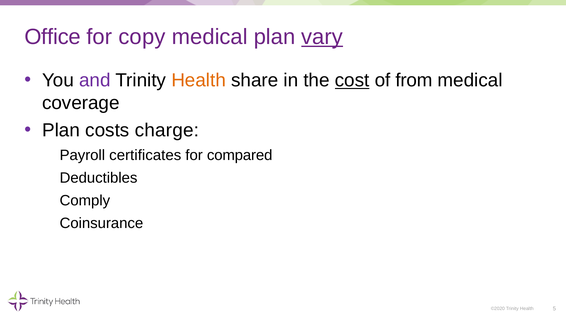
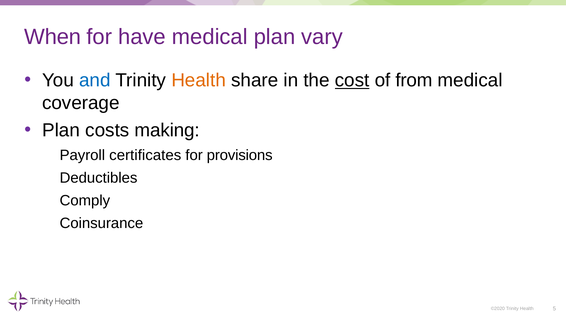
Office: Office -> When (53, 37)
copy: copy -> have (142, 37)
vary underline: present -> none (322, 37)
and colour: purple -> blue (95, 80)
charge: charge -> making (167, 130)
compared: compared -> provisions (240, 155)
